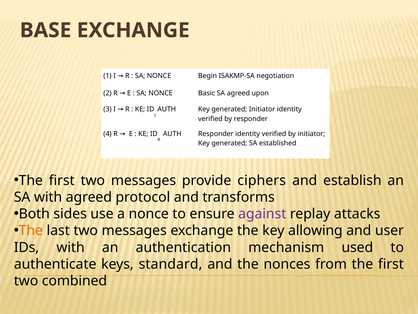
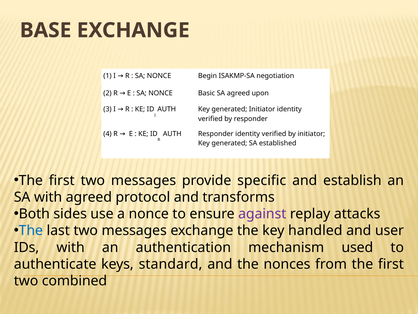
ciphers: ciphers -> specific (262, 180)
The colour: orange -> blue (31, 230)
allowing: allowing -> handled (315, 230)
